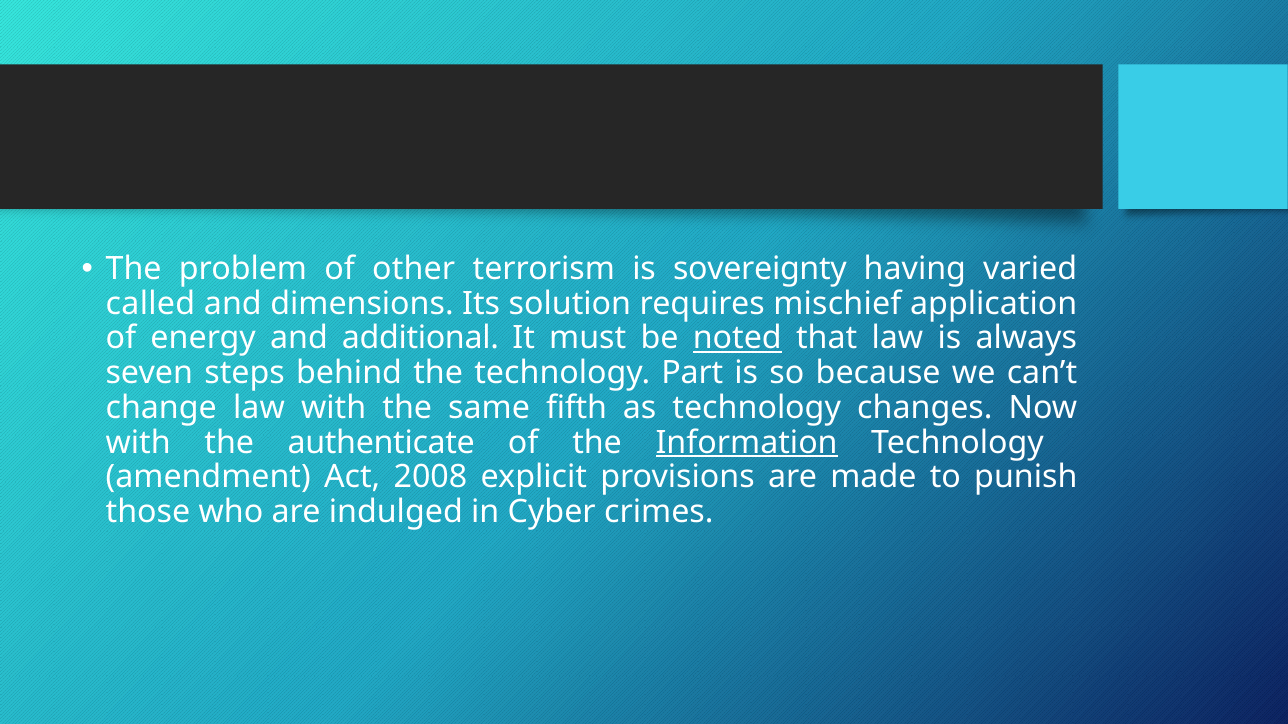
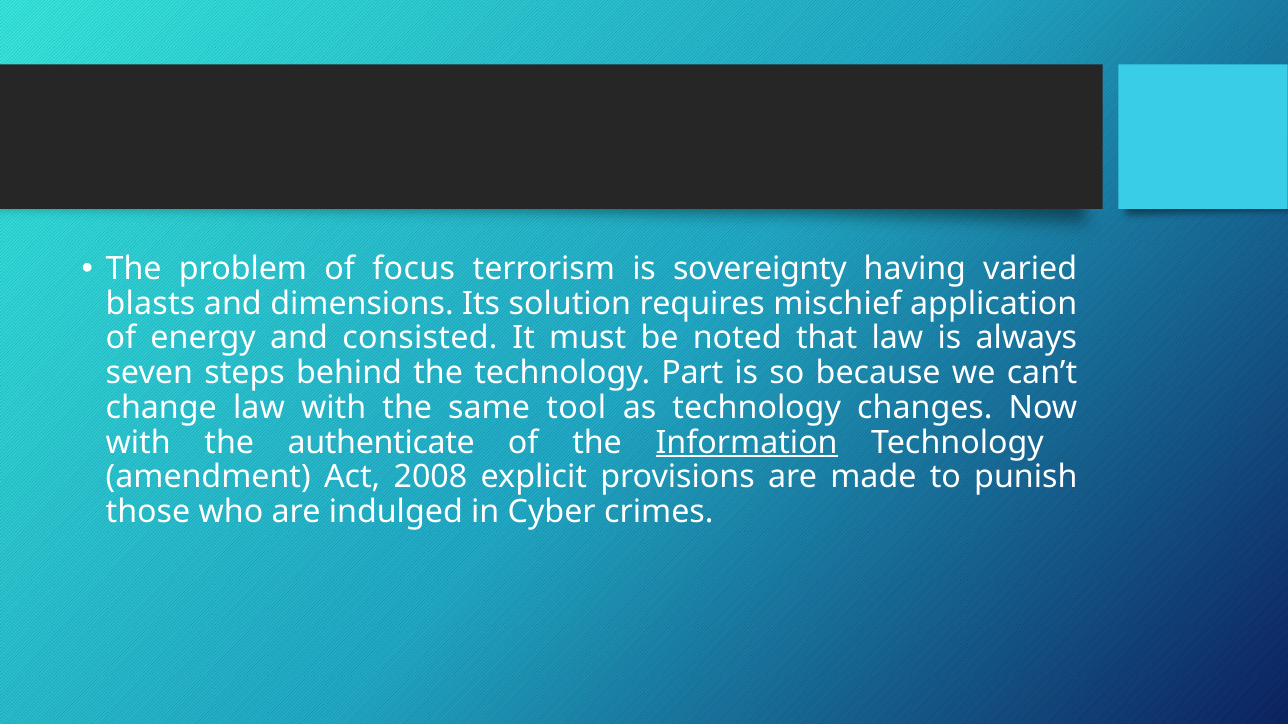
other: other -> focus (414, 269)
called: called -> blasts (150, 304)
additional: additional -> consisted (420, 338)
noted underline: present -> none (737, 338)
fifth: fifth -> tool (576, 408)
